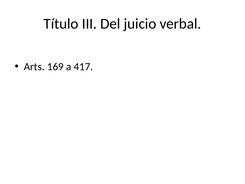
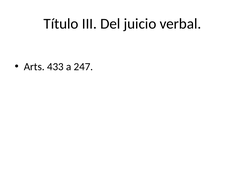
169: 169 -> 433 (55, 67)
417: 417 -> 247 (83, 67)
